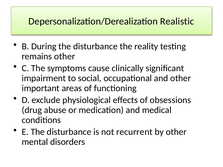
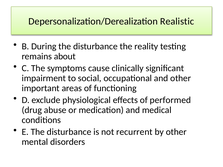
remains other: other -> about (65, 56)
obsessions: obsessions -> performed (170, 100)
